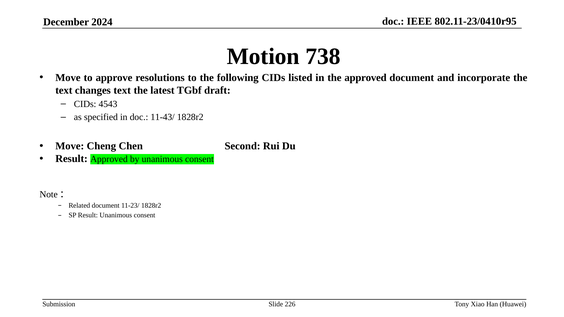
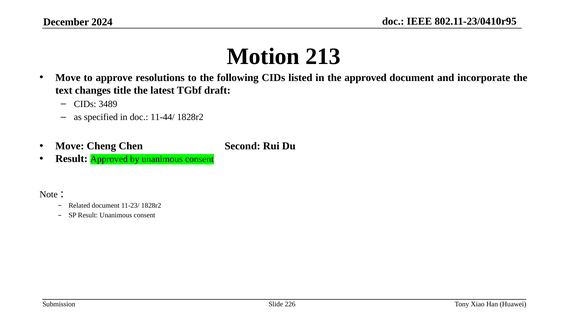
738: 738 -> 213 (323, 57)
changes text: text -> title (122, 90)
4543: 4543 -> 3489 (108, 104)
11-43/: 11-43/ -> 11-44/ (163, 117)
